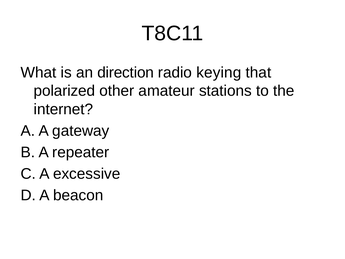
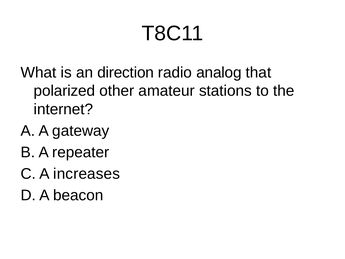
keying: keying -> analog (219, 72)
excessive: excessive -> increases (87, 174)
